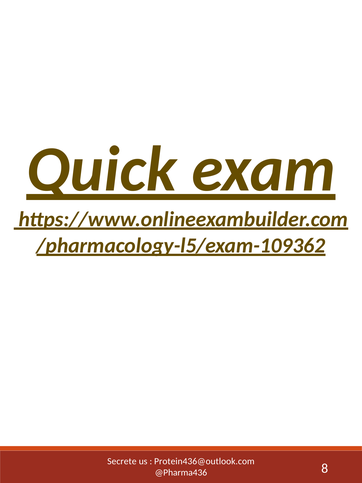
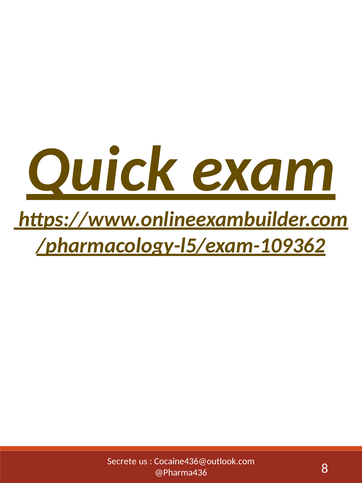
Protein436@outlook.com: Protein436@outlook.com -> Cocaine436@outlook.com (204, 461)
